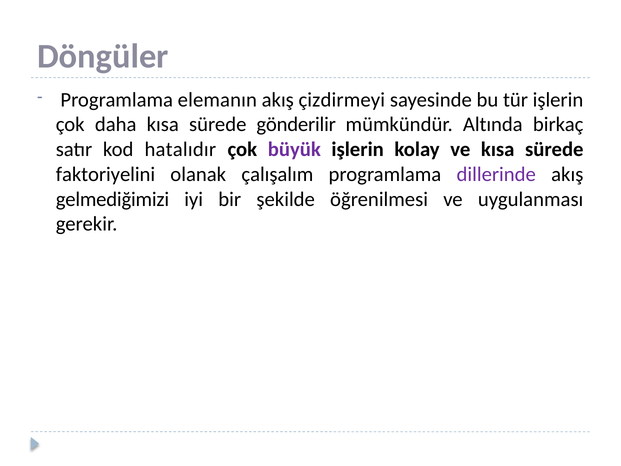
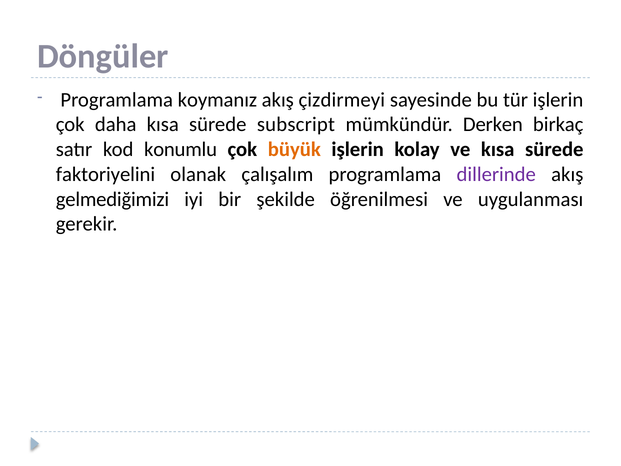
elemanın: elemanın -> koymanız (217, 100)
gönderilir: gönderilir -> subscript (296, 125)
Altında: Altında -> Derken (493, 125)
hatalıdır: hatalıdır -> konumlu (181, 149)
büyük colour: purple -> orange (294, 149)
